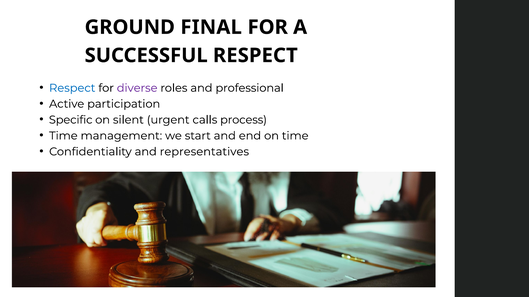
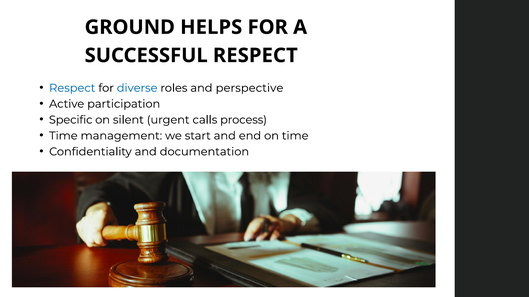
FINAL: FINAL -> HELPS (211, 27)
diverse colour: purple -> blue (137, 88)
professional: professional -> perspective (250, 88)
representatives: representatives -> documentation (204, 152)
